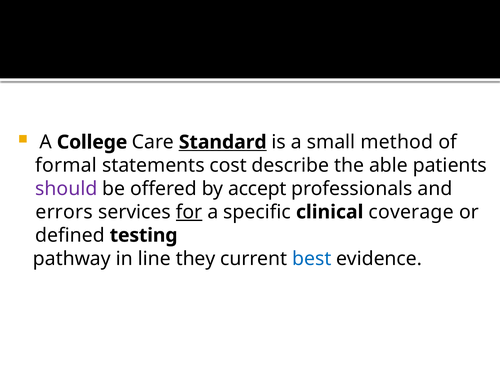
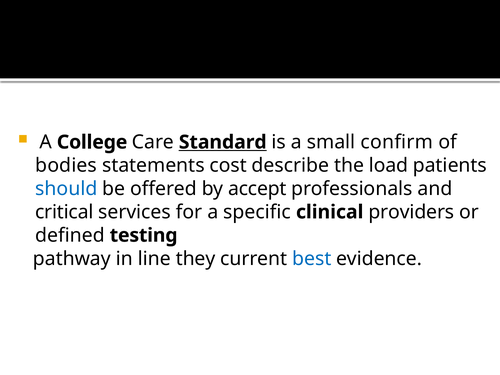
method: method -> confirm (397, 142)
formal: formal -> bodies (66, 165)
able: able -> load (389, 165)
should colour: purple -> blue (66, 189)
errors: errors -> critical (64, 212)
for underline: present -> none (189, 212)
coverage: coverage -> providers (411, 212)
